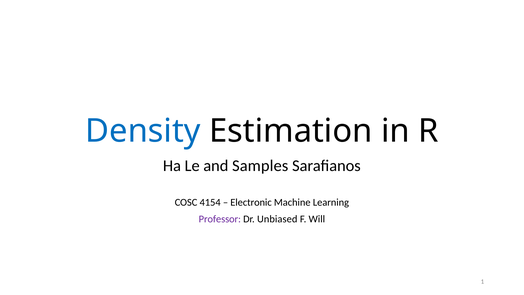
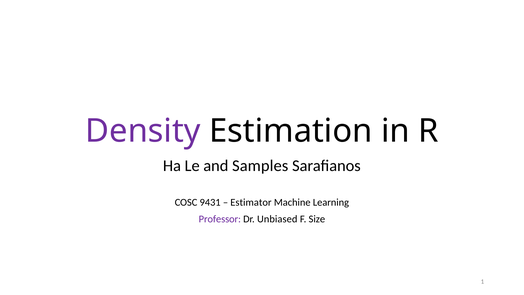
Density colour: blue -> purple (143, 131)
4154: 4154 -> 9431 (210, 202)
Electronic: Electronic -> Estimator (251, 202)
Will: Will -> Size (317, 219)
